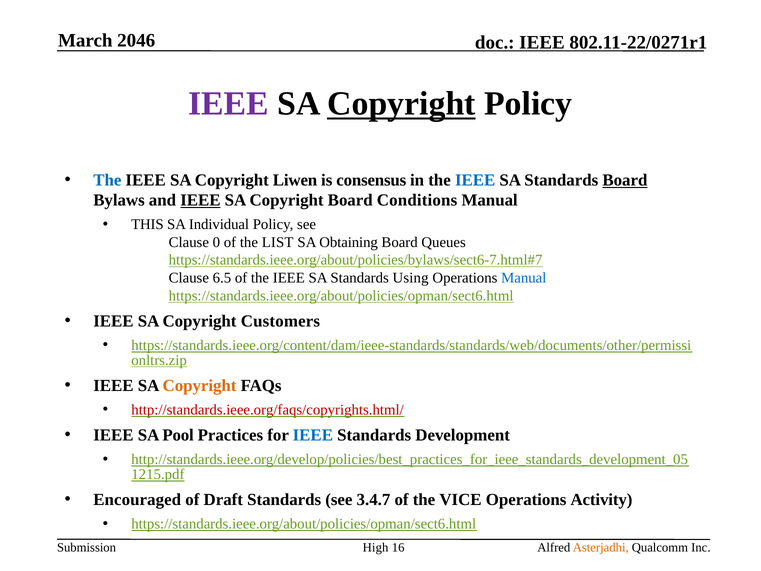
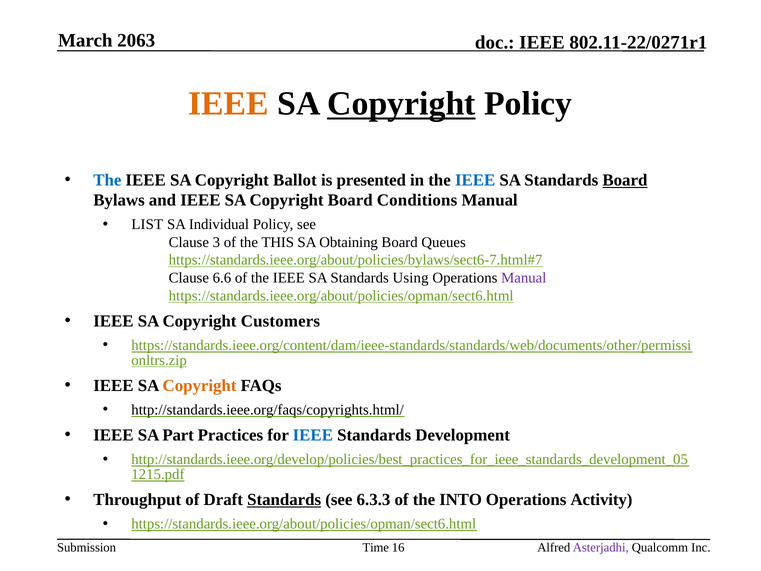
2046: 2046 -> 2063 (136, 40)
IEEE colour: purple -> orange (228, 104)
Liwen: Liwen -> Ballot (295, 180)
consensus: consensus -> presented (371, 180)
IEEE underline: present -> none (200, 200)
THIS: THIS -> LIST (147, 224)
0: 0 -> 3 (216, 242)
LIST: LIST -> THIS (278, 242)
6.5: 6.5 -> 6.6 (222, 278)
Manual colour: blue -> purple (524, 278)
http://standards.ieee.org/faqs/copyrights.html/ colour: red -> black (268, 410)
Pool: Pool -> Part (178, 435)
Encouraged: Encouraged -> Throughput (137, 500)
Standards underline: none -> present (284, 500)
3.4.7: 3.4.7 -> 6.3.3 (373, 500)
VICE: VICE -> INTO (461, 500)
High: High -> Time (376, 547)
Asterjadhi colour: orange -> purple (601, 547)
